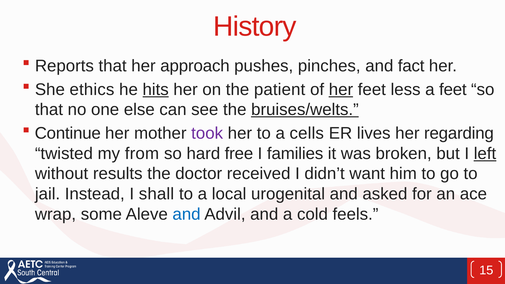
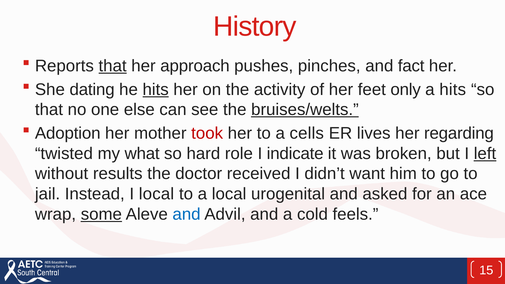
that underline: none -> present (113, 66)
ethics: ethics -> dating (92, 90)
patient: patient -> activity (280, 90)
her underline: present -> none (341, 90)
less: less -> only (406, 90)
a feet: feet -> hits (453, 90)
Continue: Continue -> Adoption (68, 133)
took colour: purple -> red (207, 133)
from: from -> what (142, 154)
free: free -> role (239, 154)
families: families -> indicate (295, 154)
I shall: shall -> local (156, 194)
some underline: none -> present (101, 214)
